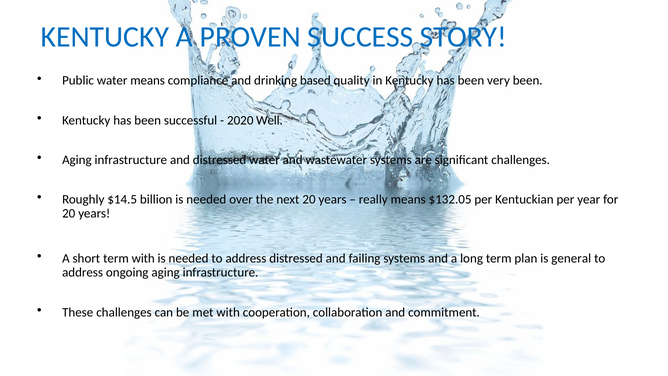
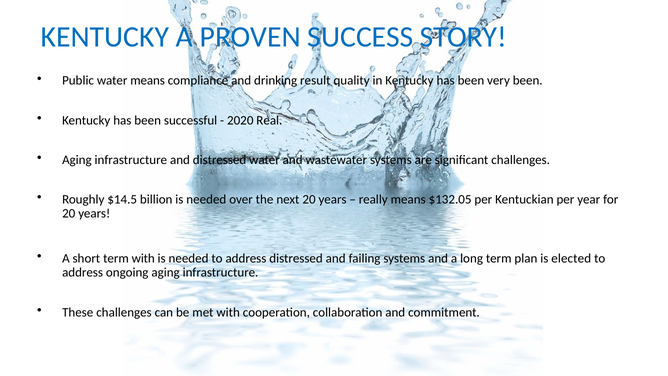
based: based -> result (315, 81)
Well: Well -> Real (269, 120)
general: general -> elected (571, 258)
